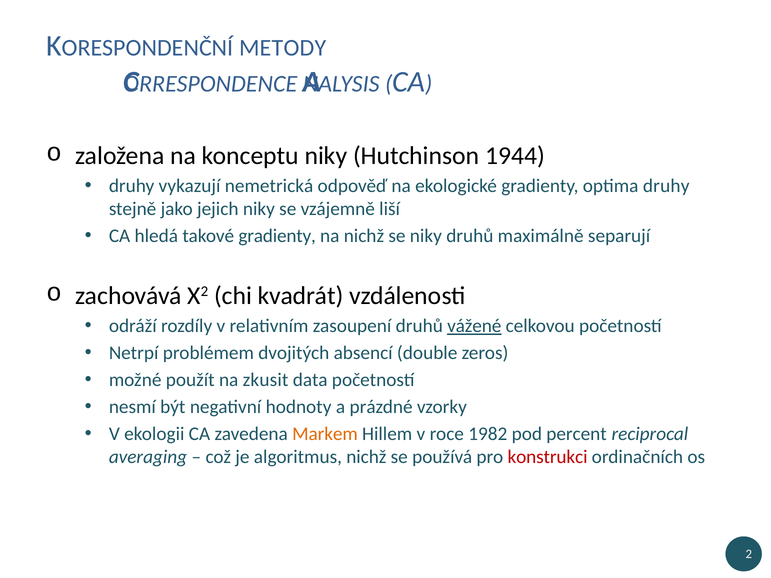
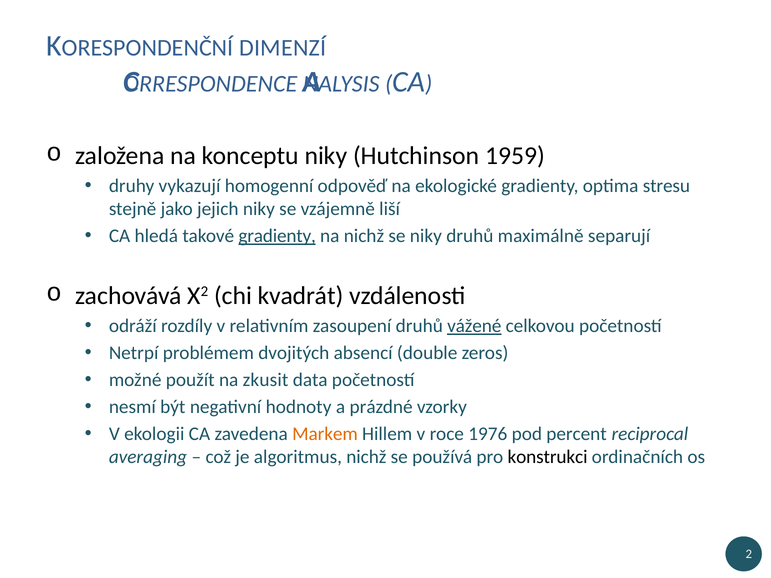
METODY: METODY -> DIMENZÍ (283, 48)
1944: 1944 -> 1959 (515, 156)
nemetrická: nemetrická -> homogenní (269, 186)
optima druhy: druhy -> stresu (666, 186)
gradienty underline: none -> present (277, 236)
1982: 1982 -> 1976 (488, 434)
konstrukci colour: red -> black (548, 457)
